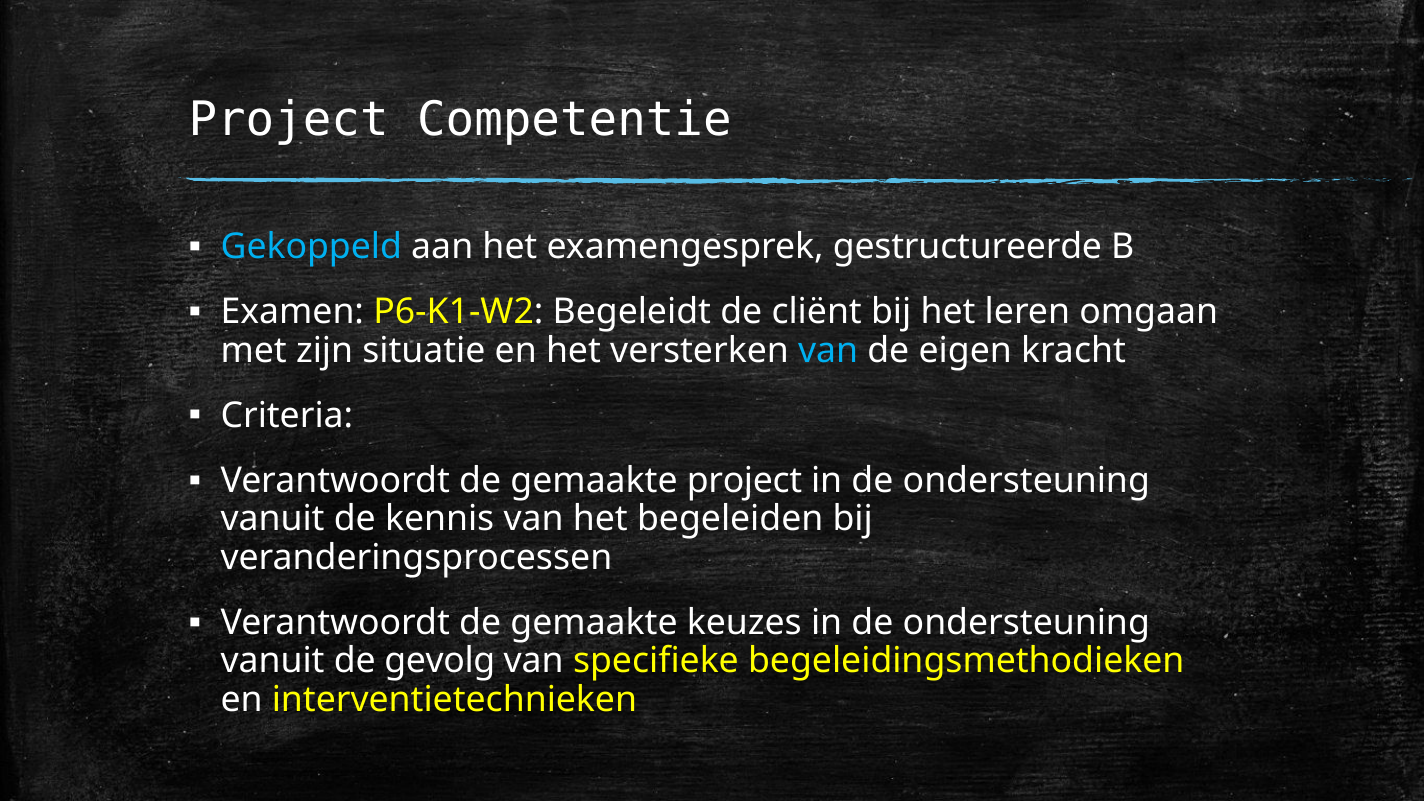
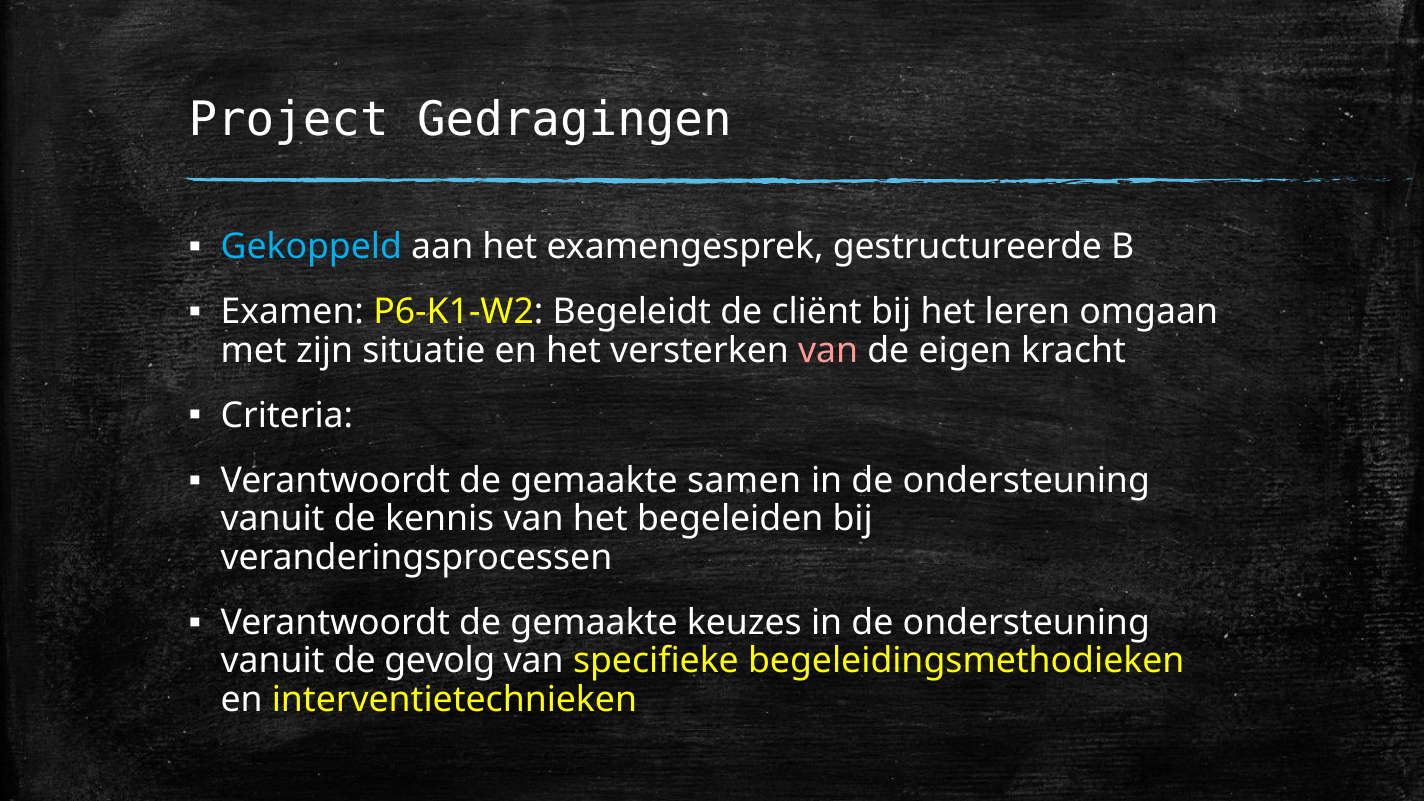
Competentie: Competentie -> Gedragingen (574, 120)
van colour: light blue -> pink (828, 351)
gemaakte project: project -> samen (744, 481)
